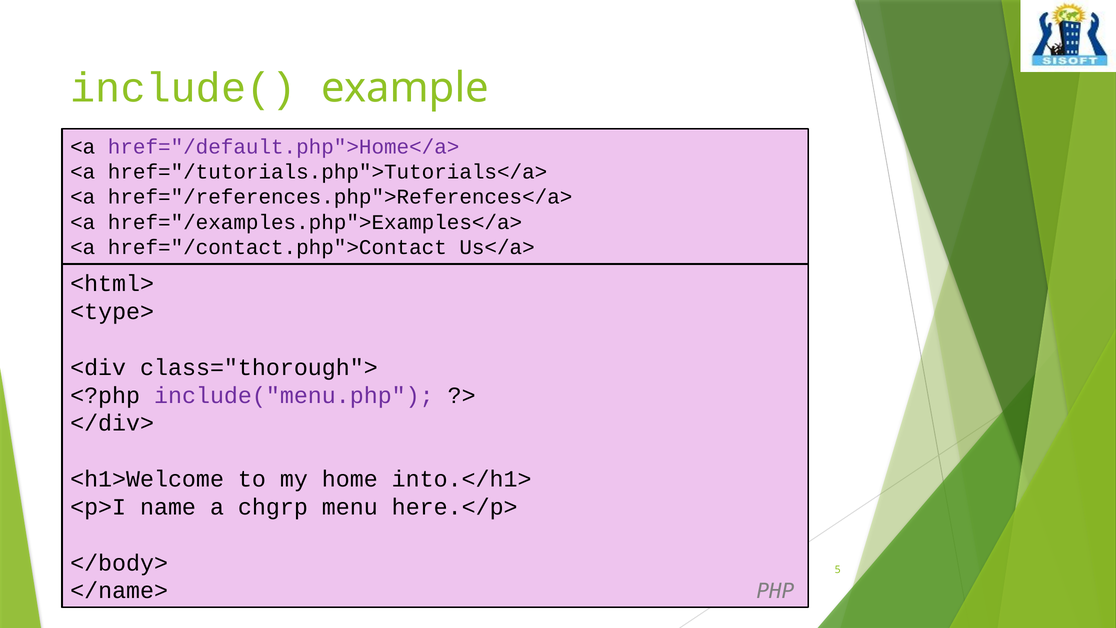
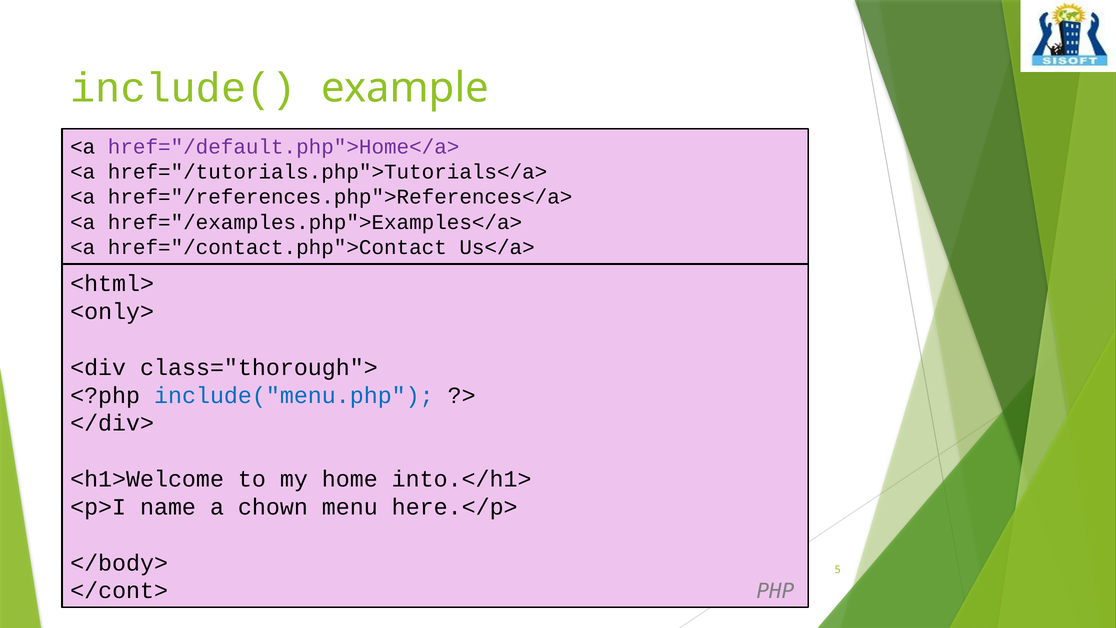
<type>: <type> -> <only> (112, 311)
include("menu.php colour: purple -> blue (294, 395)
chgrp: chgrp -> chown (273, 507)
</name>: </name> -> </cont> (119, 591)
